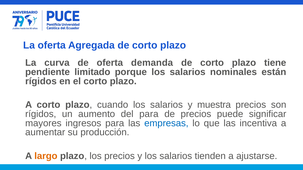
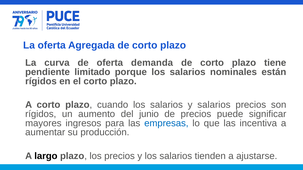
y muestra: muestra -> salarios (214, 105)
del para: para -> junio (149, 114)
largo colour: orange -> black (46, 156)
